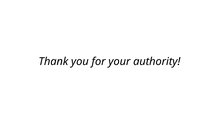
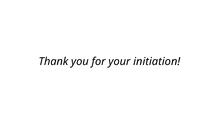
authority: authority -> initiation (157, 62)
